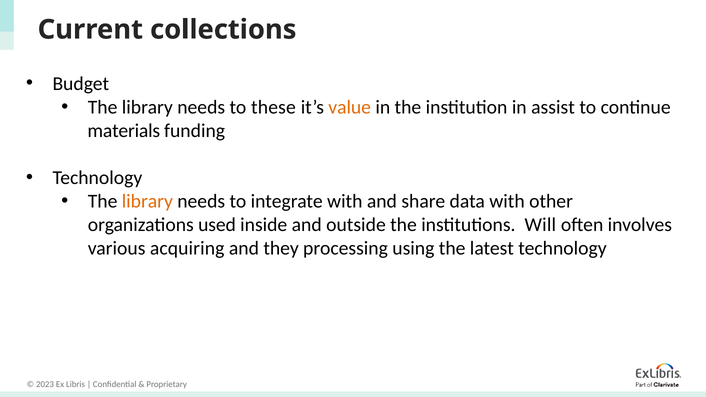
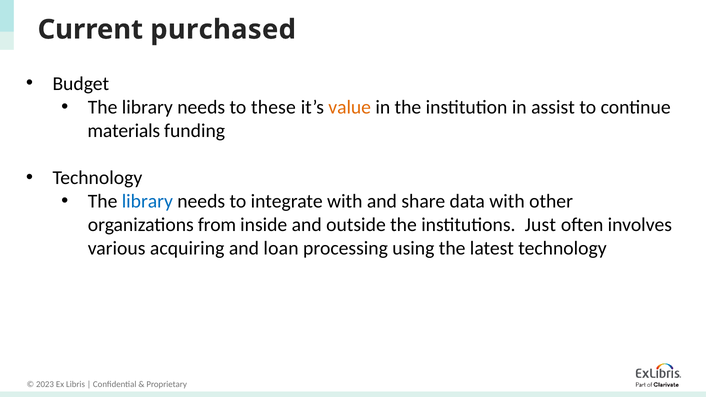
collections: collections -> purchased (223, 30)
library colour: orange -> blue (147, 201)
used: used -> from (217, 225)
Will: Will -> Just (540, 225)
they: they -> loan (281, 248)
